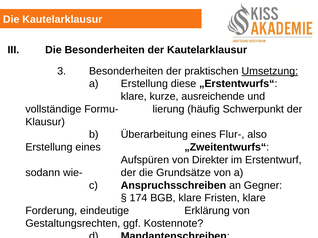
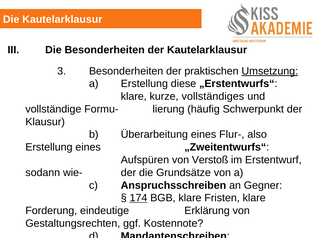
ausreichende: ausreichende -> vollständiges (213, 97)
Direkter: Direkter -> Verstoß (210, 160)
174 underline: none -> present (138, 198)
